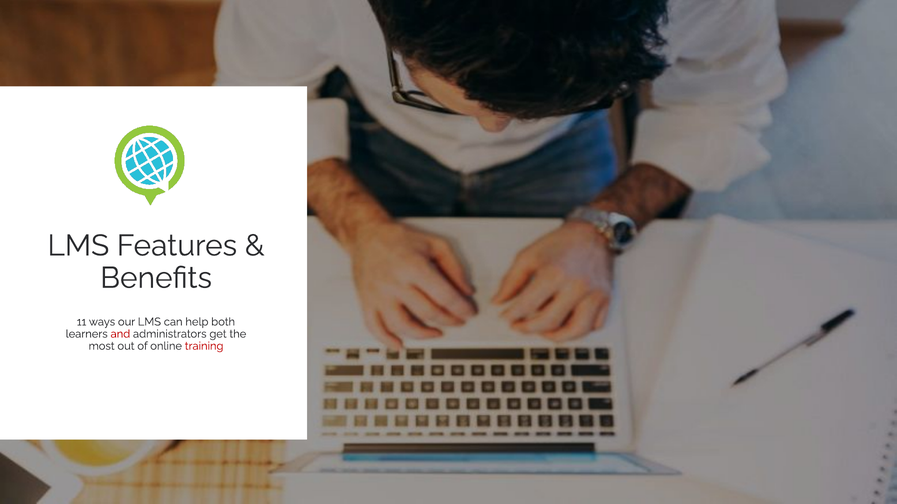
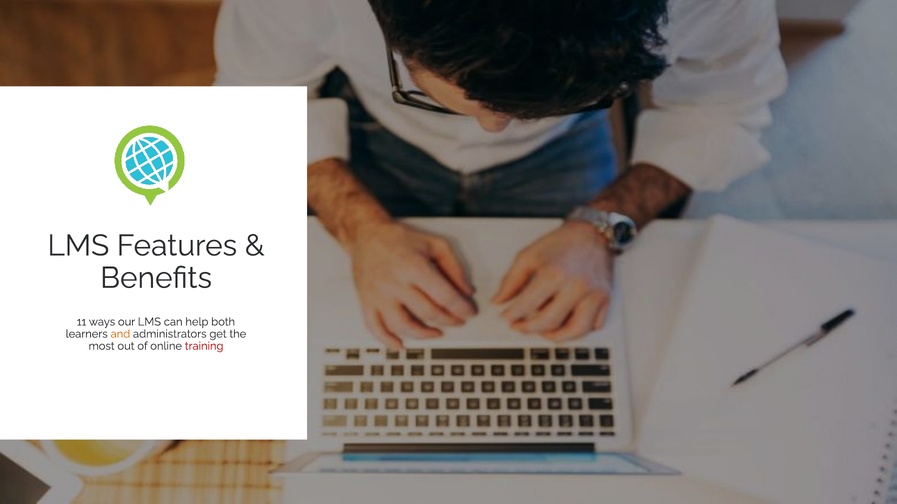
and colour: red -> orange (120, 334)
